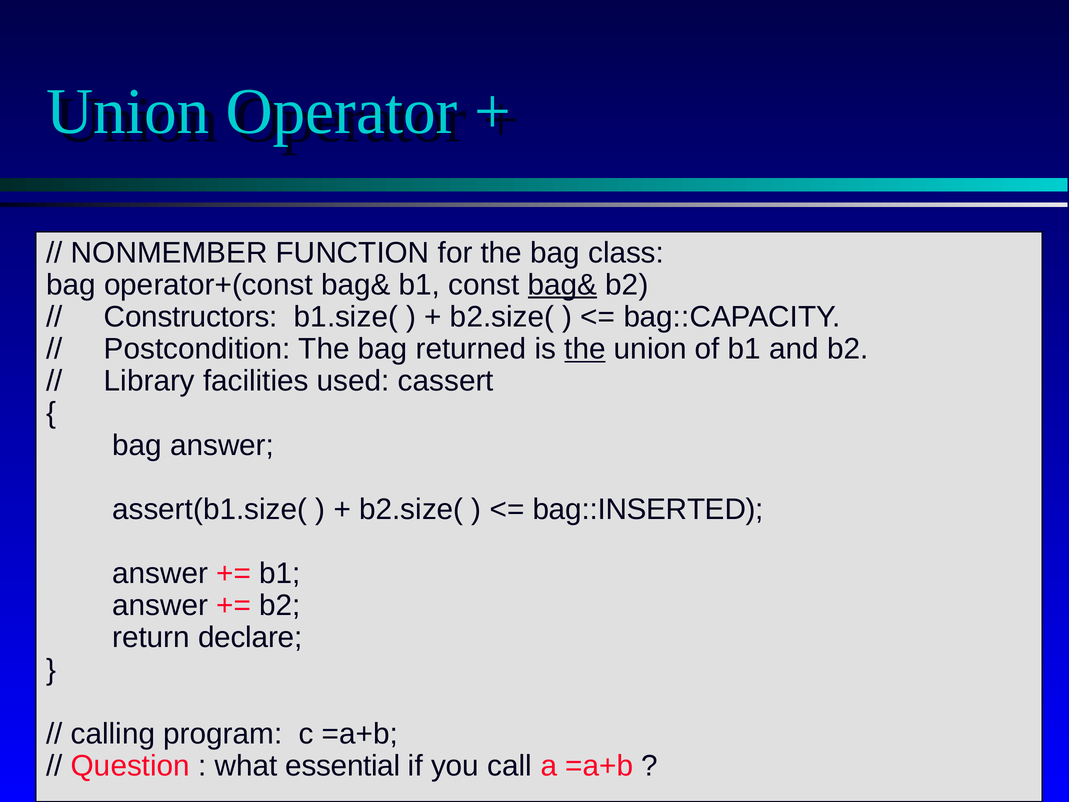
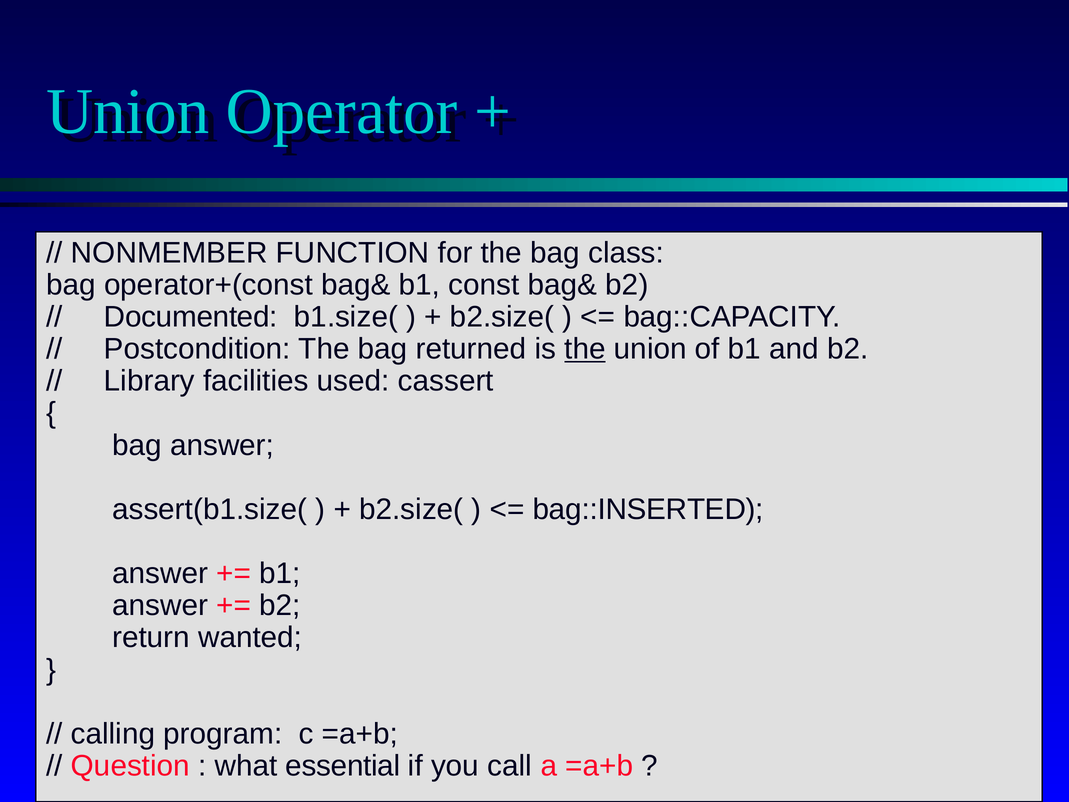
bag& underline: present -> none (562, 285)
Constructors: Constructors -> Documented (191, 317)
declare: declare -> wanted (250, 637)
